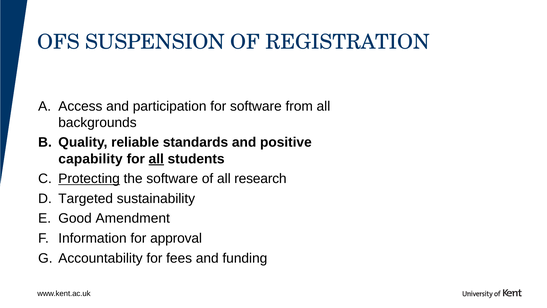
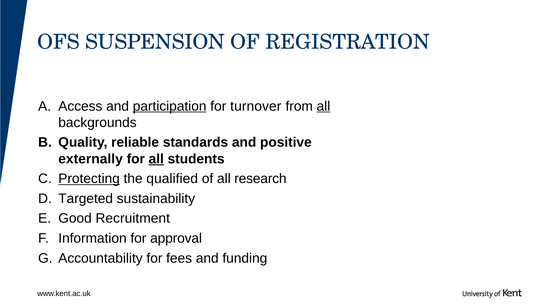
participation underline: none -> present (170, 106)
for software: software -> turnover (256, 106)
all underline: none -> present (323, 106)
capability: capability -> externally (91, 159)
the software: software -> qualified (172, 179)
Amendment: Amendment -> Recruitment (133, 218)
